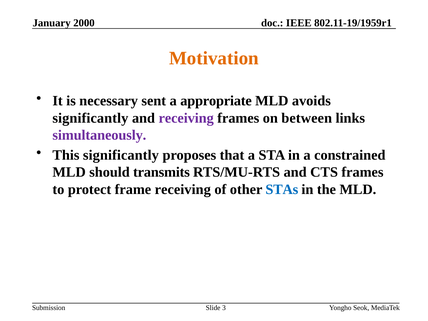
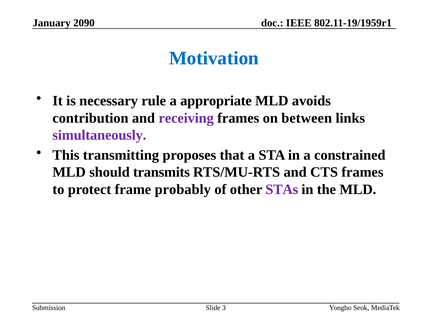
2000: 2000 -> 2090 (84, 23)
Motivation colour: orange -> blue (214, 58)
sent: sent -> rule (154, 101)
significantly: significantly -> contribution (90, 118)
This significantly: significantly -> transmitting (121, 155)
frame receiving: receiving -> probably (183, 189)
STAs colour: blue -> purple (282, 189)
